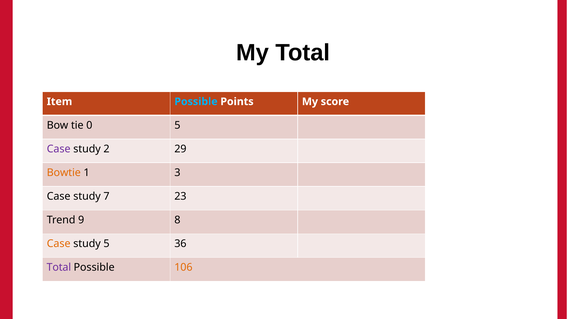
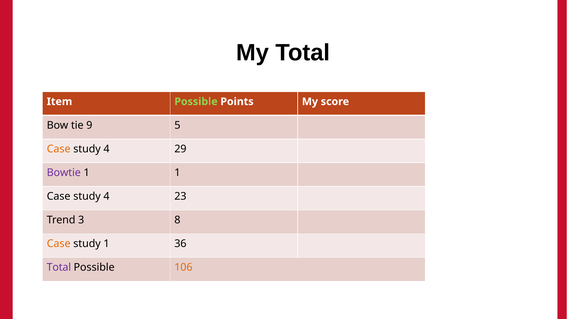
Possible colour: light blue -> light green (196, 102)
0: 0 -> 9 (89, 125)
Case colour: purple -> orange (59, 149)
2: 2 -> 4 (107, 149)
Bowtie colour: orange -> purple (64, 173)
1 3: 3 -> 1 (177, 173)
7: 7 -> 4 (107, 196)
9: 9 -> 3 (81, 220)
study 5: 5 -> 1 (107, 244)
